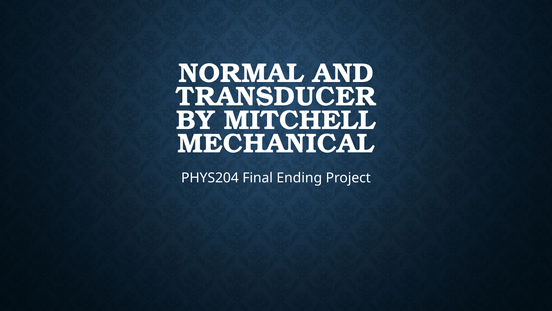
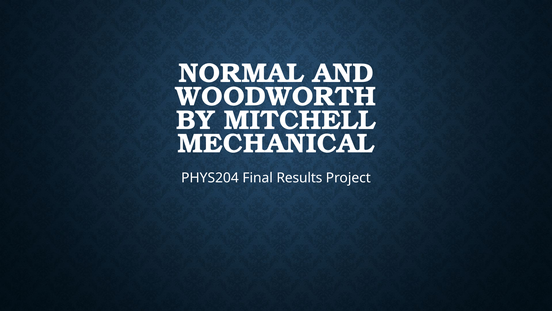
TRANSDUCER: TRANSDUCER -> WOODWORTH (276, 97)
Ending: Ending -> Results (299, 178)
